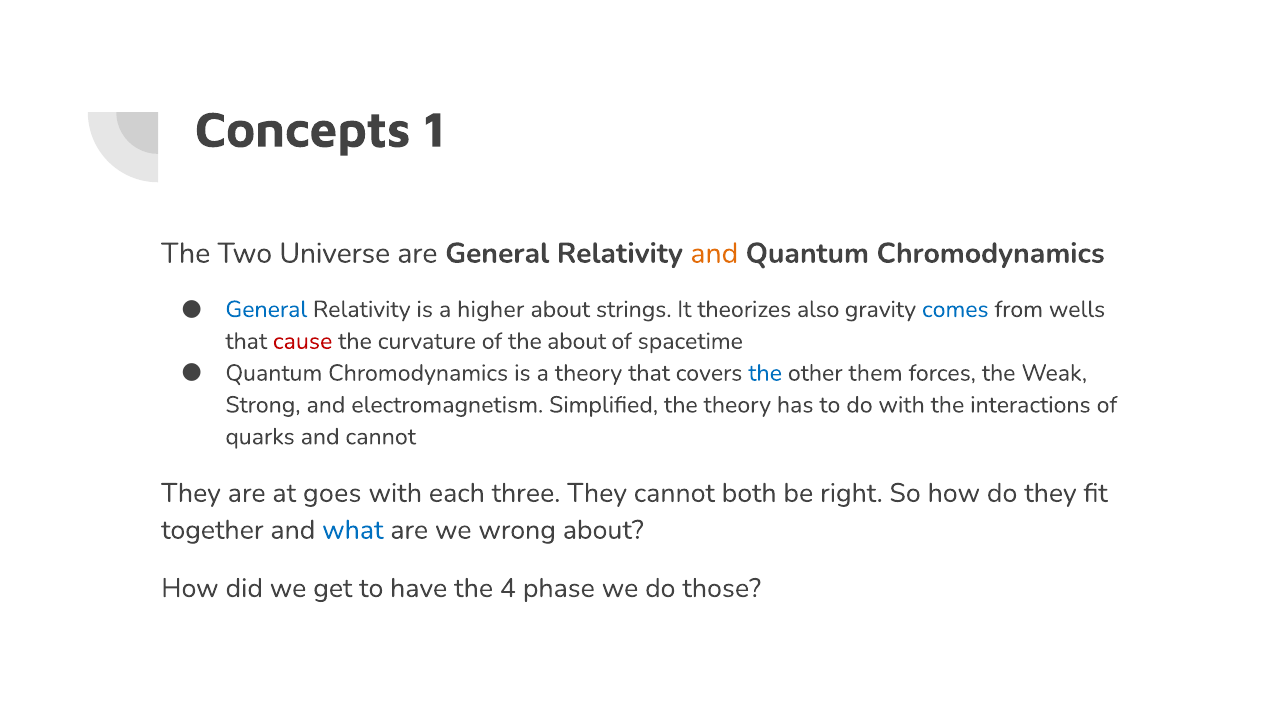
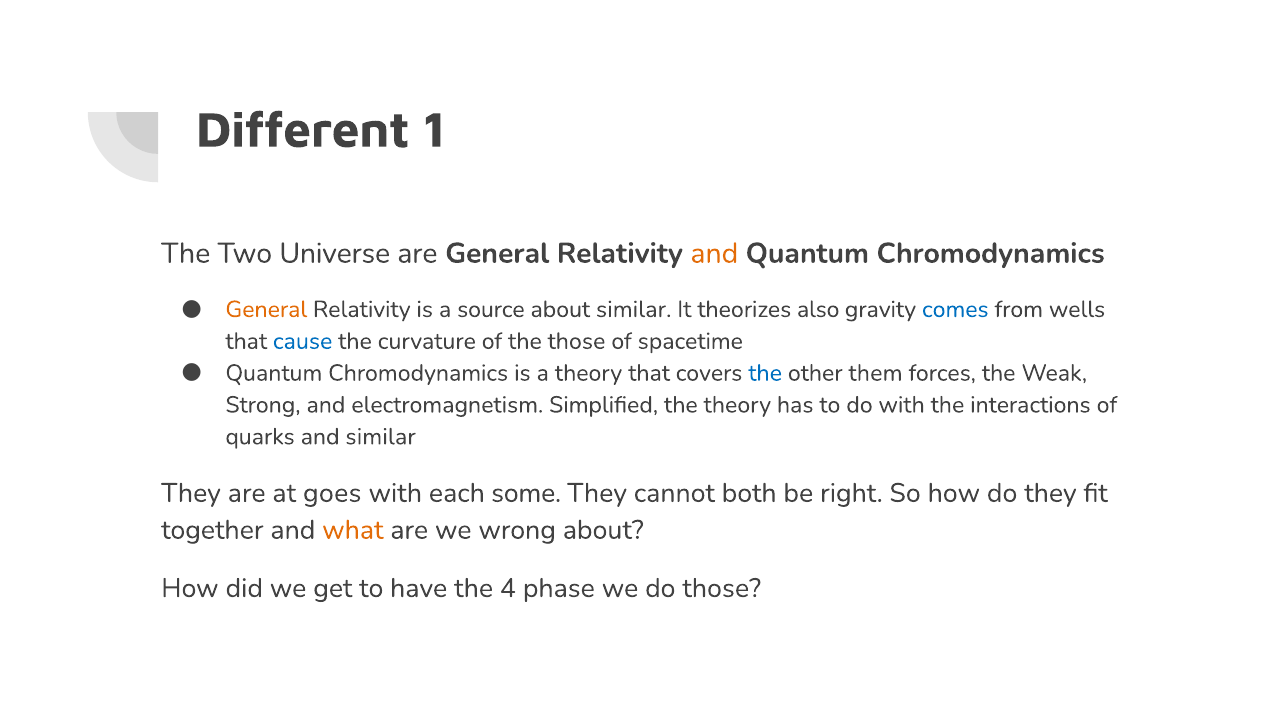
Concepts: Concepts -> Different (303, 130)
General colour: blue -> orange (266, 309)
higher: higher -> source (491, 309)
about strings: strings -> similar (634, 309)
cause colour: red -> blue (303, 341)
the about: about -> those (576, 341)
and cannot: cannot -> similar (381, 437)
three: three -> some (526, 493)
what colour: blue -> orange (353, 530)
